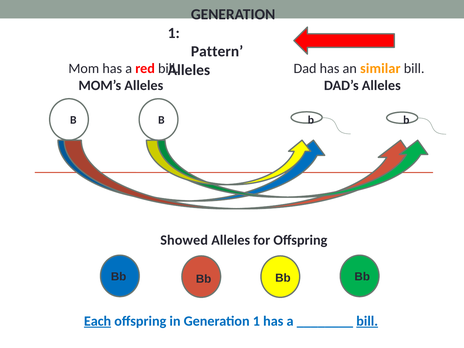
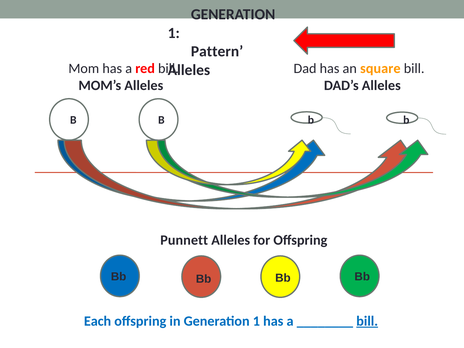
similar: similar -> square (380, 68)
Showed: Showed -> Punnett (184, 240)
Each underline: present -> none (98, 321)
